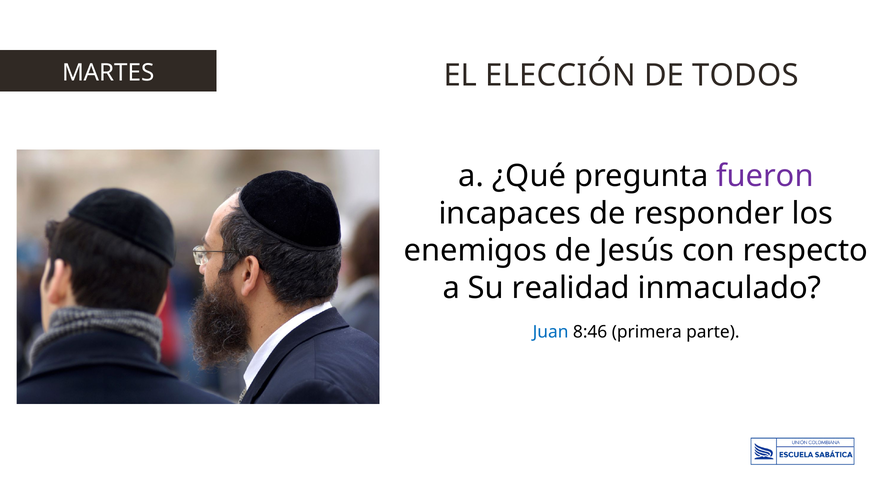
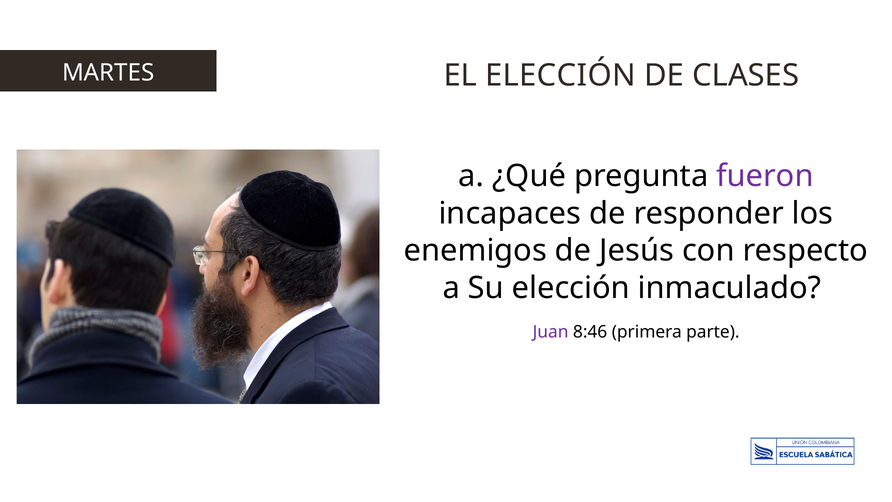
TODOS: TODOS -> CLASES (746, 75)
Su realidad: realidad -> elección (571, 288)
Juan colour: blue -> purple (551, 332)
